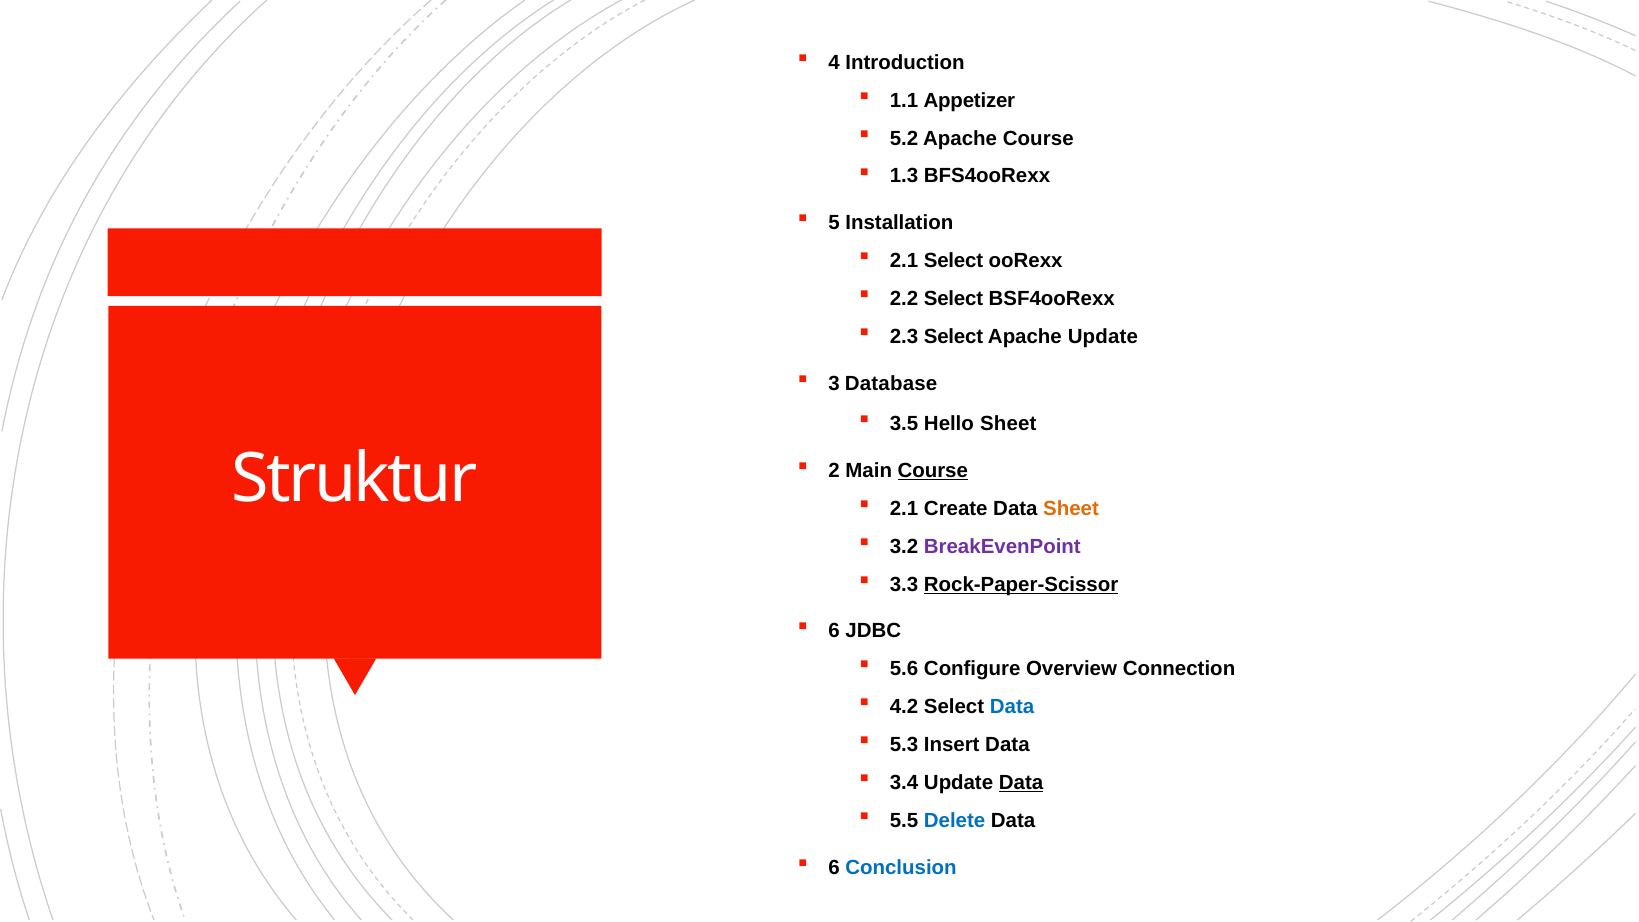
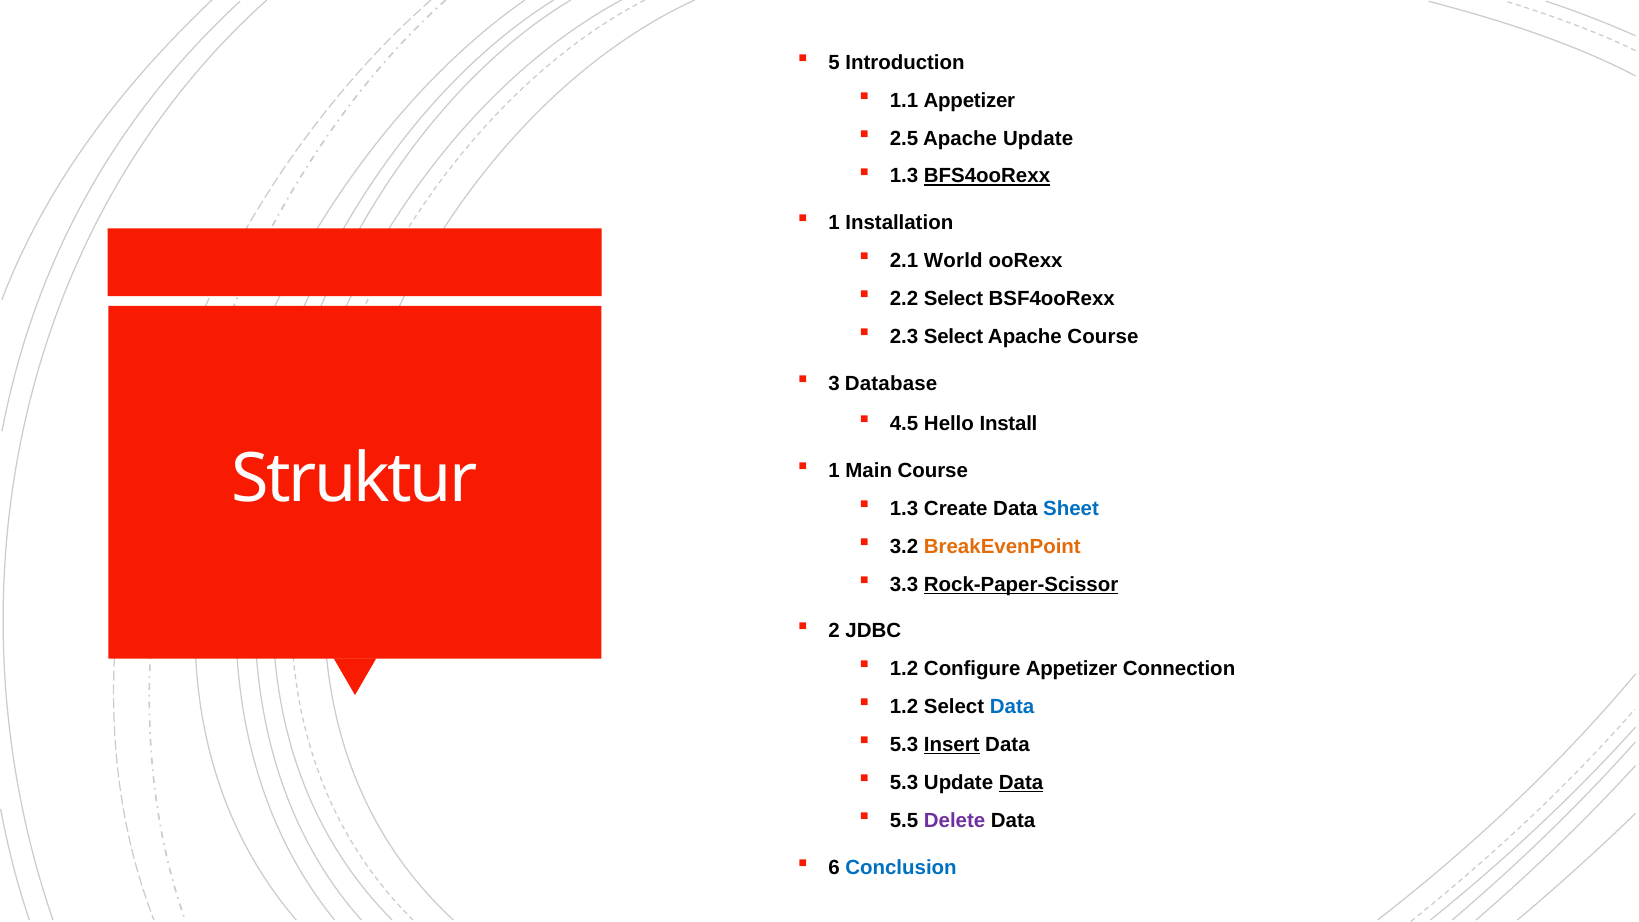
4: 4 -> 5 (834, 62)
5.2: 5.2 -> 2.5 (904, 138)
Apache Course: Course -> Update (1038, 138)
BFS4ooRexx underline: none -> present (987, 176)
5: 5 -> 1 (834, 223)
2.1 Select: Select -> World (953, 261)
Apache Update: Update -> Course (1103, 337)
3.5: 3.5 -> 4.5 (904, 424)
Hello Sheet: Sheet -> Install (1008, 424)
2: 2 -> 1 (834, 470)
Course underline: present -> none (933, 470)
2.1: 2.1 -> 1.3 (904, 508)
Sheet colour: orange -> blue (1071, 508)
BreakEvenPoint colour: purple -> orange (1002, 546)
6: 6 -> 2 (834, 631)
5.6: 5.6 -> 1.2 (904, 669)
Configure Overview: Overview -> Appetizer (1072, 669)
4.2: 4.2 -> 1.2 (904, 707)
Insert underline: none -> present (952, 745)
3.4: 3.4 -> 5.3 (904, 783)
Delete colour: blue -> purple (955, 821)
